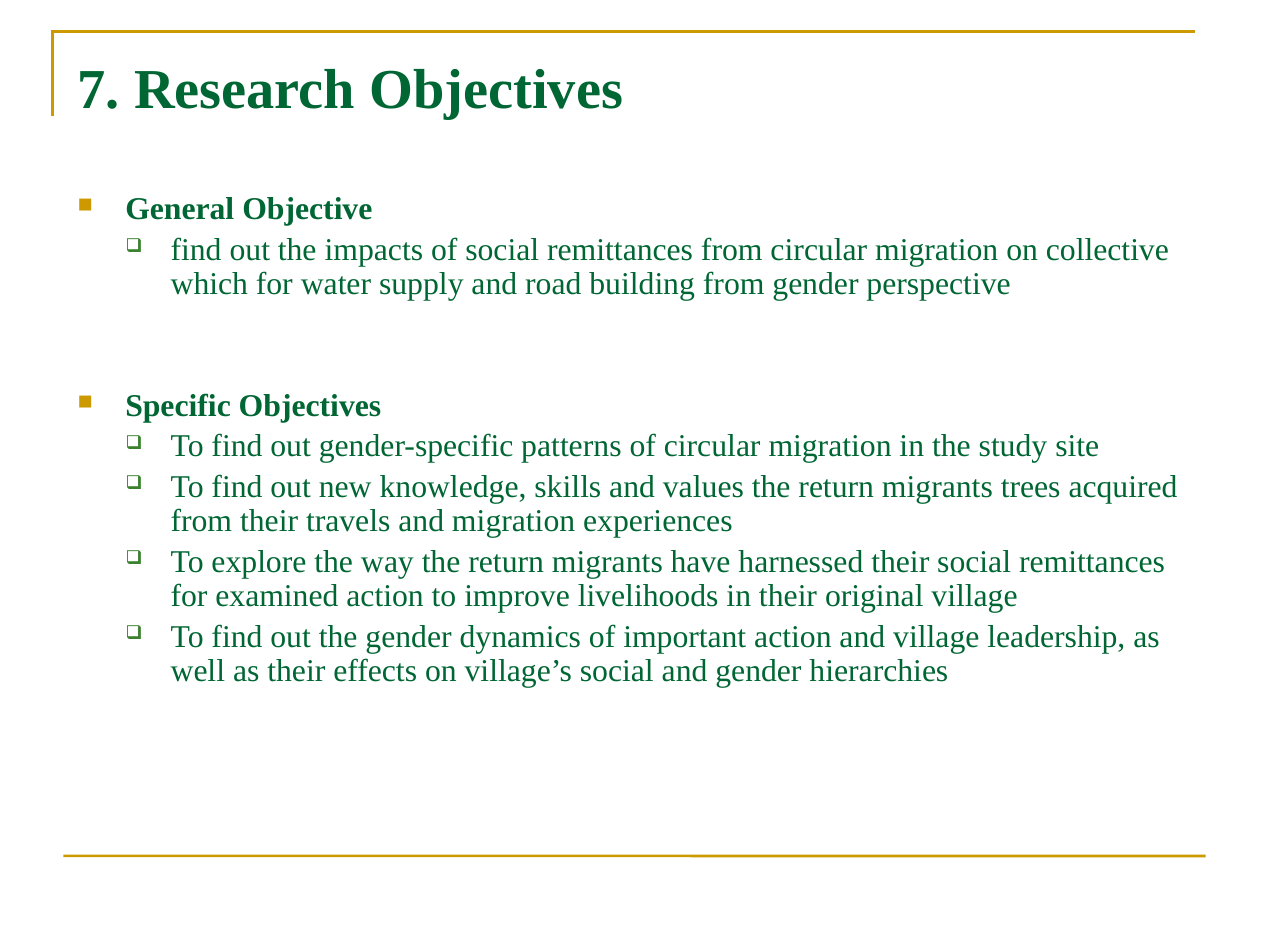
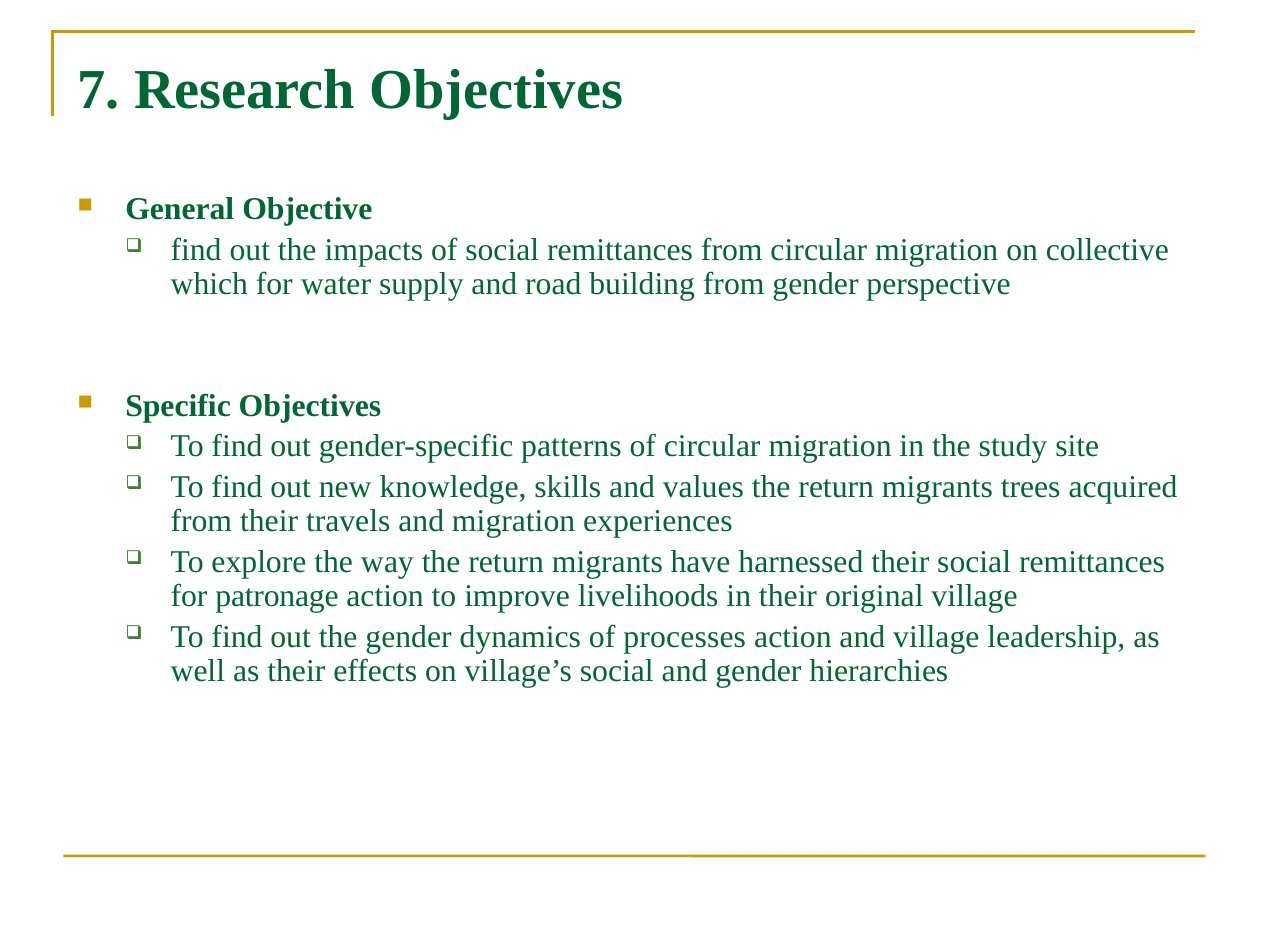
examined: examined -> patronage (277, 597)
important: important -> processes (685, 637)
